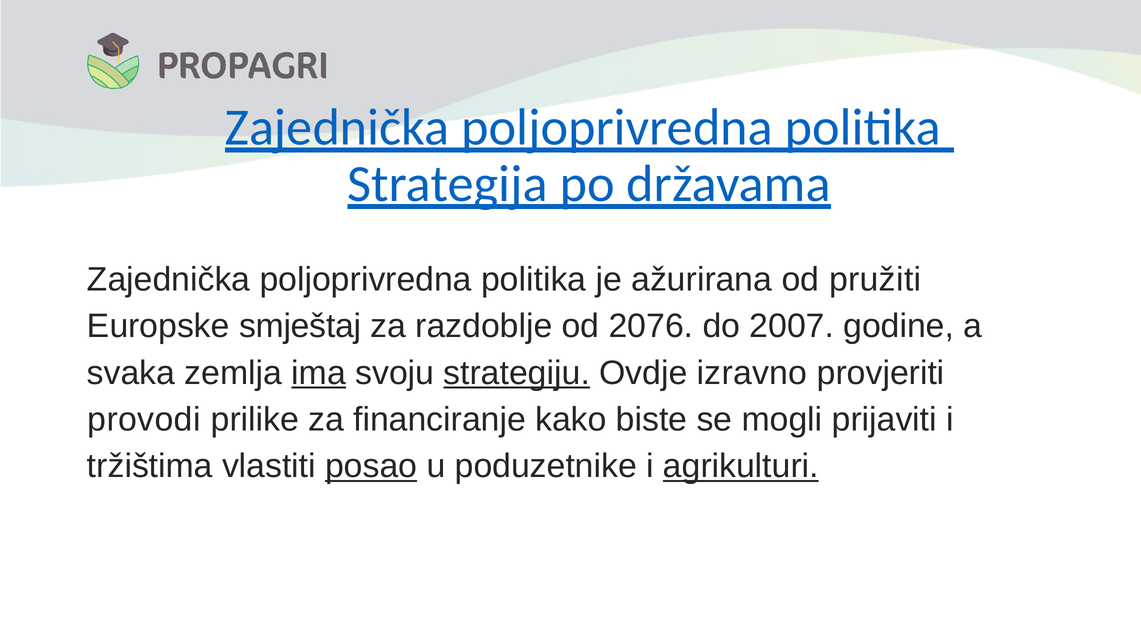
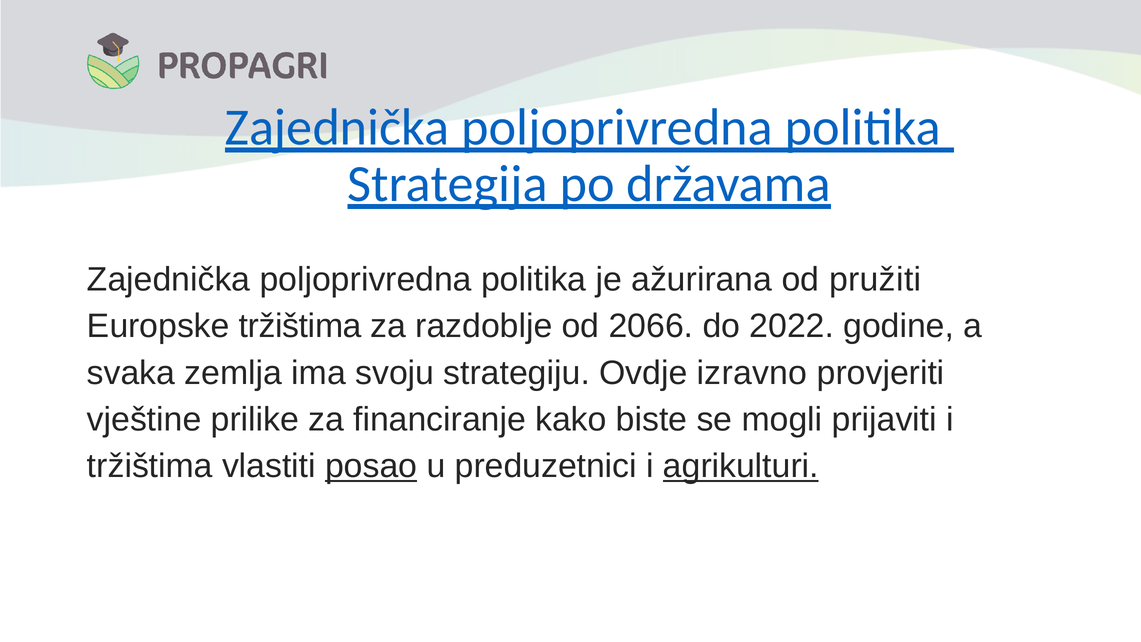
Europske smještaj: smještaj -> tržištima (300, 326)
2076: 2076 -> 2066 (651, 326)
2007: 2007 -> 2022 (792, 326)
ima underline: present -> none (319, 373)
strategiju underline: present -> none (517, 373)
provodi: provodi -> vještine (144, 419)
poduzetnike: poduzetnike -> preduzetnici (546, 466)
